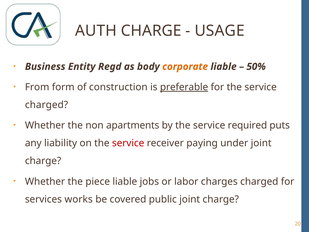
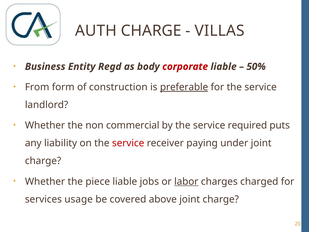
USAGE: USAGE -> VILLAS (220, 31)
corporate colour: orange -> red (185, 67)
charged: charged -> landlord (47, 105)
apartments: apartments -> commercial (133, 125)
labor underline: none -> present (186, 181)
works: works -> usage (79, 199)
public: public -> above (163, 199)
